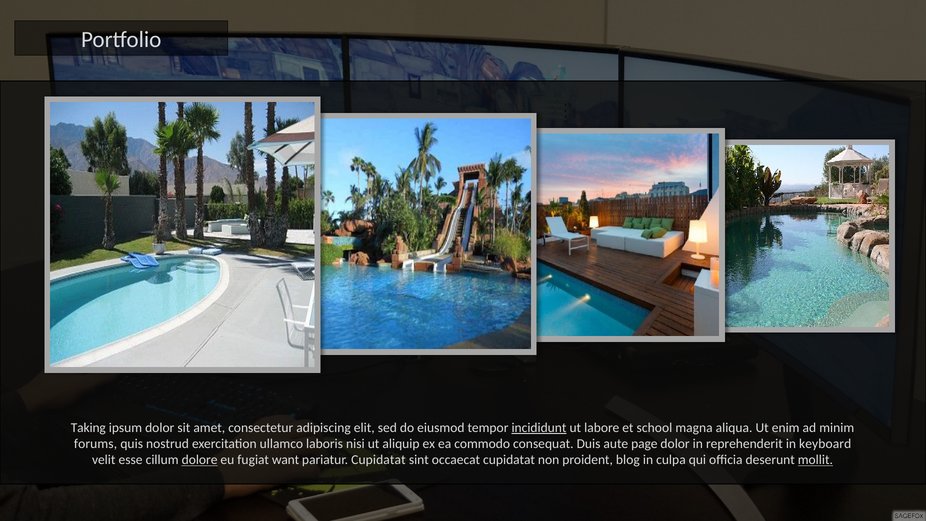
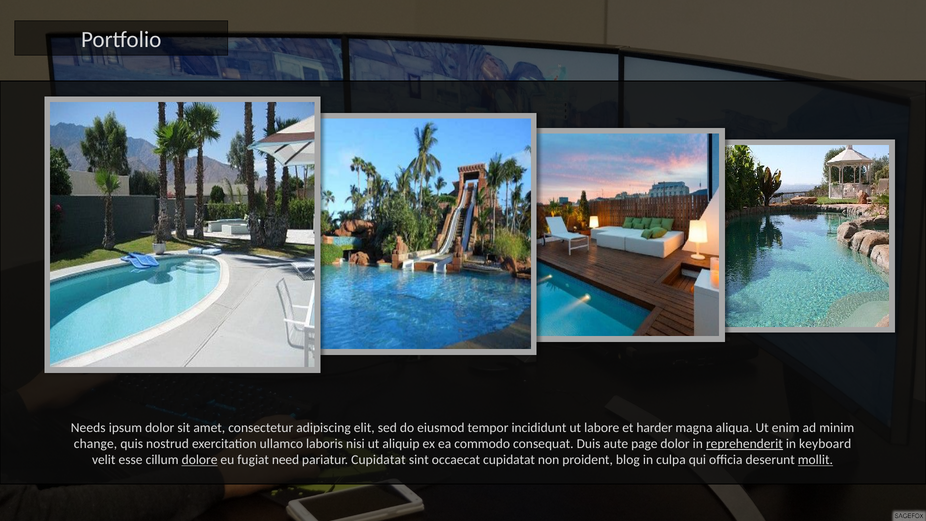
Taking: Taking -> Needs (88, 427)
incididunt underline: present -> none (539, 427)
school: school -> harder (655, 427)
forums: forums -> change (96, 444)
reprehenderit underline: none -> present (744, 444)
want: want -> need (286, 460)
